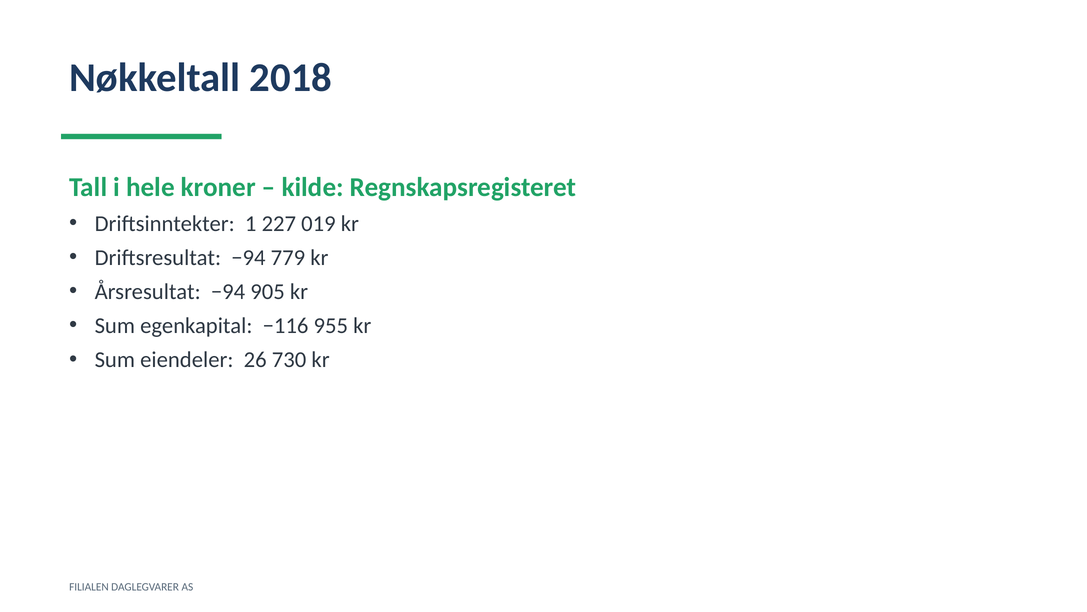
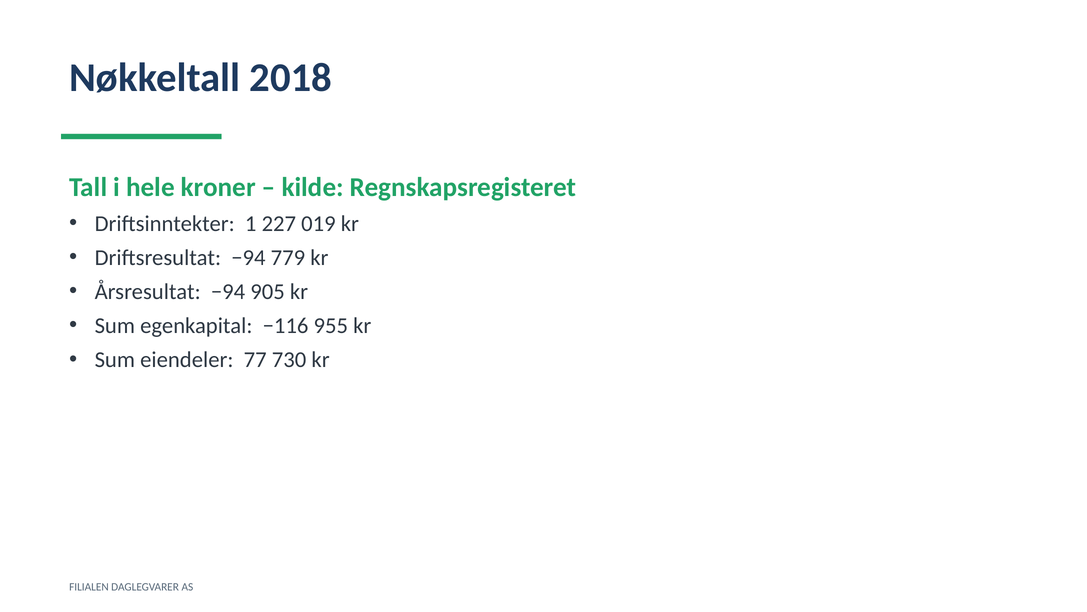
26: 26 -> 77 (255, 359)
